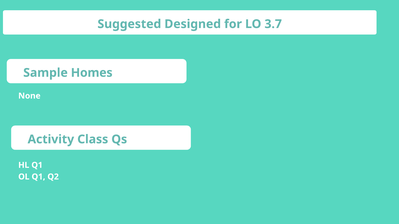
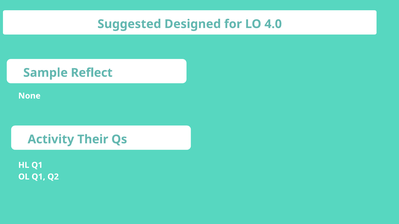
3.7: 3.7 -> 4.0 (273, 24)
Homes: Homes -> Reflect (92, 73)
Class: Class -> Their (93, 140)
